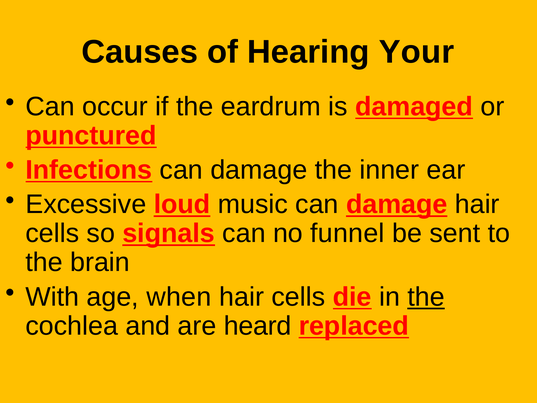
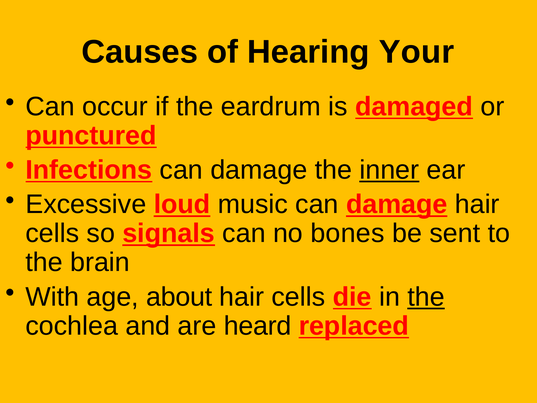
inner underline: none -> present (389, 170)
funnel: funnel -> bones (347, 233)
when: when -> about (179, 297)
